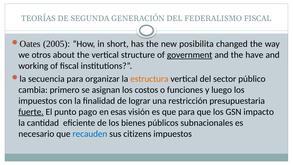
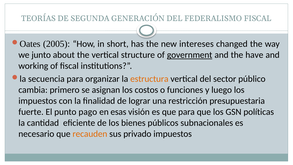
posibilita: posibilita -> intereses (196, 44)
otros: otros -> junto (41, 55)
fuerte underline: present -> none (31, 112)
impacto: impacto -> políticas (259, 112)
recauden colour: blue -> orange (90, 134)
citizens: citizens -> privado (137, 134)
